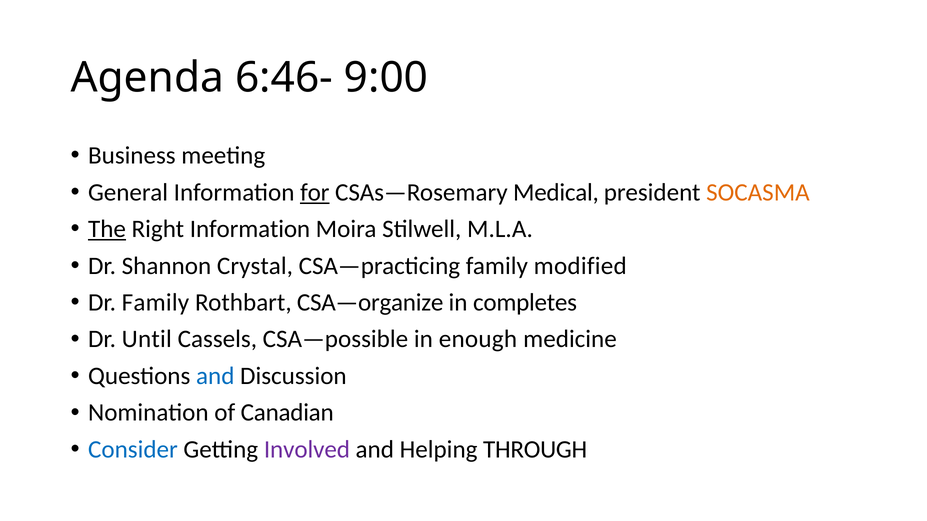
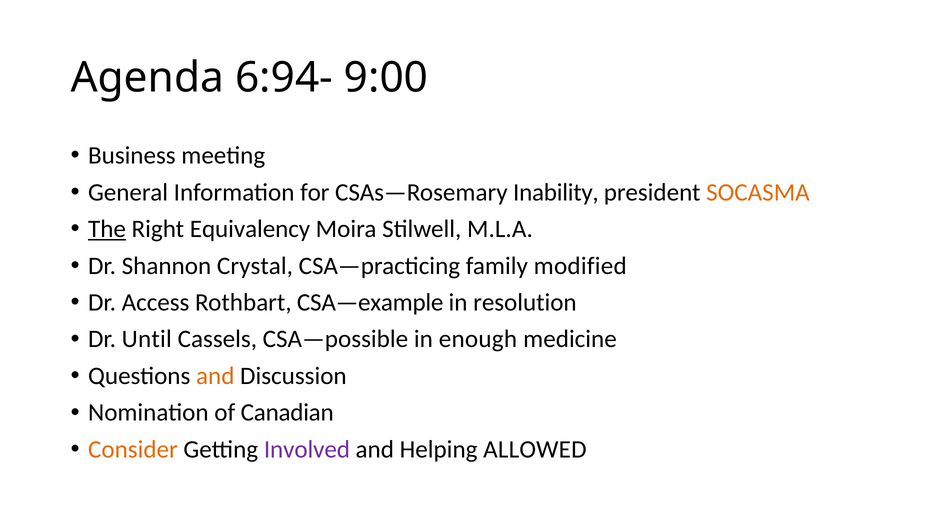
6:46-: 6:46- -> 6:94- (284, 78)
for underline: present -> none (315, 192)
Medical: Medical -> Inability (556, 192)
Right Information: Information -> Equivalency (250, 229)
Dr Family: Family -> Access (156, 303)
CSA—organize: CSA—organize -> CSA—example (370, 303)
completes: completes -> resolution (525, 303)
and colour: blue -> orange (215, 376)
Consider colour: blue -> orange (133, 450)
THROUGH: THROUGH -> ALLOWED (535, 450)
